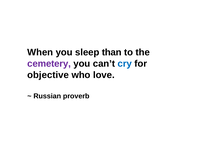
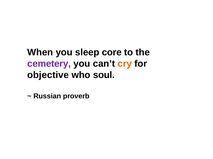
than: than -> core (112, 53)
cry colour: blue -> orange (125, 64)
love: love -> soul (104, 75)
